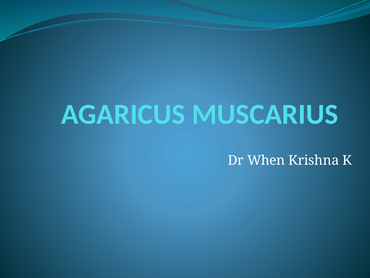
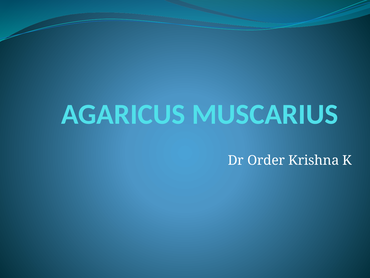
When: When -> Order (266, 160)
